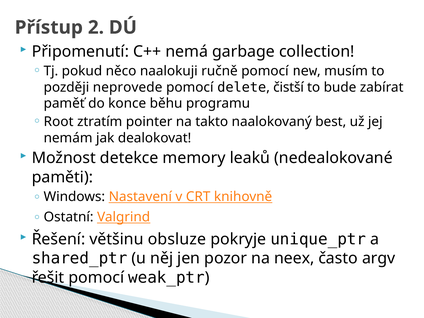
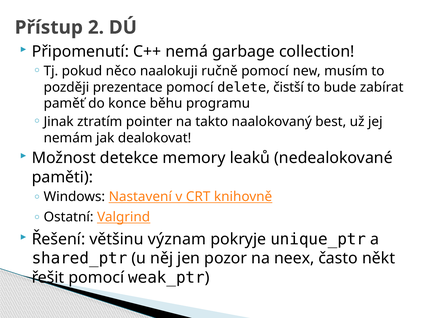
neprovede: neprovede -> prezentace (128, 87)
Root: Root -> Jinak (59, 122)
obsluze: obsluze -> význam (177, 239)
argv: argv -> někt (379, 258)
